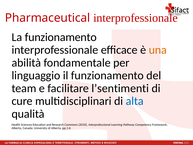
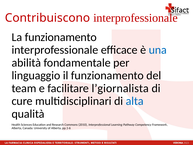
Pharmaceutical: Pharmaceutical -> Contribuiscono (48, 18)
una colour: orange -> blue (158, 50)
l’sentimenti: l’sentimenti -> l’giornalista (120, 88)
